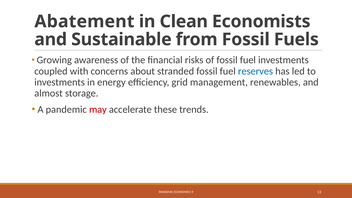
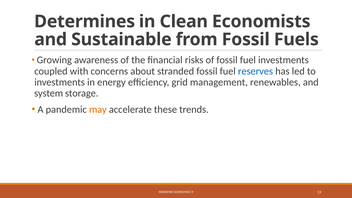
Abatement: Abatement -> Determines (85, 21)
almost: almost -> system (49, 93)
may colour: red -> orange (98, 109)
